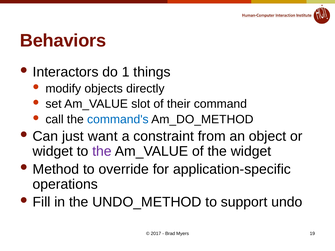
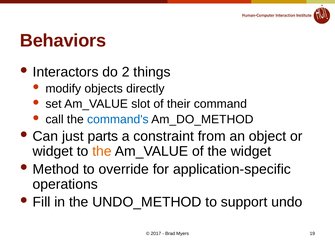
1: 1 -> 2 (126, 72)
want: want -> parts (103, 136)
the colour: purple -> orange (102, 151)
